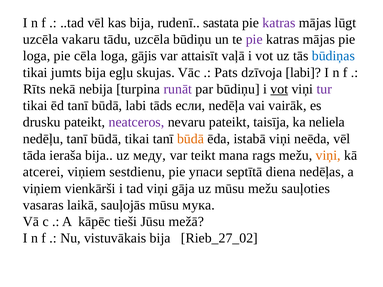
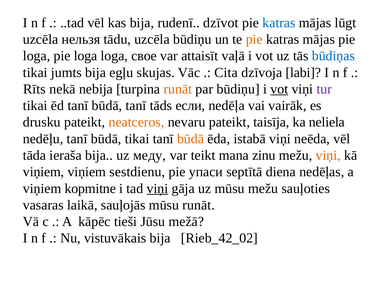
sastata: sastata -> dzīvot (221, 23)
katras colour: purple -> blue (279, 23)
vakaru: vakaru -> нельзя (81, 39)
pie colour: purple -> orange (254, 39)
loga pie cēla: cēla -> loga (86, 56)
gājis: gājis -> свое (144, 56)
Pats: Pats -> Cita (226, 73)
runāt colour: purple -> orange (178, 89)
būdā labi: labi -> tanī (136, 106)
neatceros colour: purple -> orange (136, 122)
rags: rags -> zinu (264, 155)
atcerei: atcerei -> viņiem (44, 172)
vienkārši: vienkārši -> kopmitne (90, 189)
viņi underline: none -> present (157, 189)
mūsu мука: мука -> runāt (199, 205)
Rieb_27_02: Rieb_27_02 -> Rieb_42_02 (219, 238)
